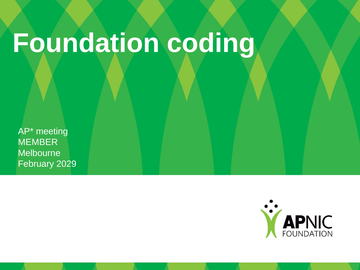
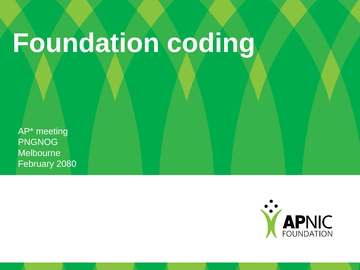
MEMBER: MEMBER -> PNGNOG (38, 142)
2029: 2029 -> 2080 (66, 164)
